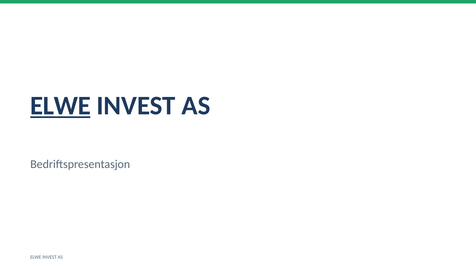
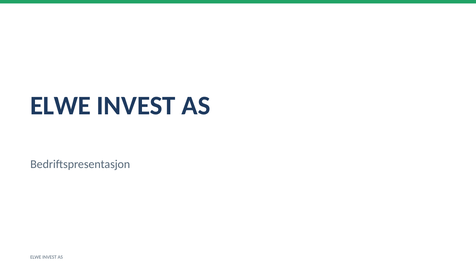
ELWE underline: present -> none (61, 106)
